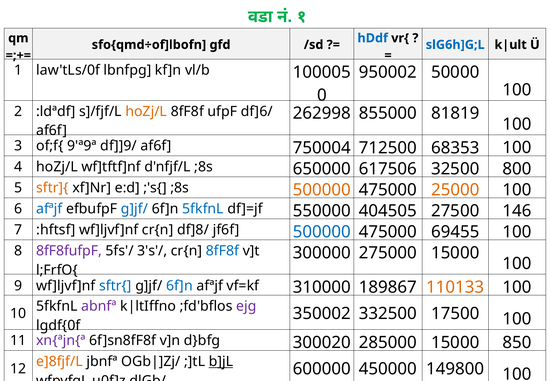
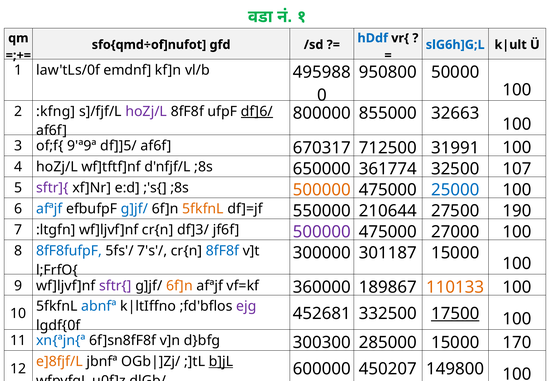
sfo{qmd÷of]lbofn: sfo{qmd÷of]lbofn -> sfo{qmd÷of]nufot (149, 45)
lbnfpg: lbnfpg -> emdnf (128, 70)
100005: 100005 -> 495988 (322, 72)
950002: 950002 -> 950800 (388, 72)
:ldªdf: :ldªdf -> :kfng (56, 111)
hoZj/L colour: orange -> purple (146, 111)
df]6/ underline: none -> present (257, 111)
262998: 262998 -> 800000 (322, 113)
81819: 81819 -> 32663 (455, 113)
df]]9/: df]]9/ -> df]]5/ (119, 146)
750004: 750004 -> 670317 (322, 148)
68353: 68353 -> 31991 (455, 148)
617506: 617506 -> 361774 (388, 169)
800: 800 -> 107 (517, 169)
sftr]{ colour: orange -> purple (52, 188)
25000 colour: orange -> blue (455, 190)
5fkfnL colour: blue -> orange (203, 209)
404505: 404505 -> 210644 (388, 211)
146: 146 -> 190 (517, 211)
:hftsf: :hftsf -> :ltgfn (56, 230)
df]8/: df]8/ -> df]3/ (193, 230)
500000 colour: blue -> purple (322, 232)
69455: 69455 -> 27000 (455, 232)
8fF8fufpF colour: purple -> blue (69, 251)
3's'/: 3's'/ -> 7's'/ (152, 251)
275000: 275000 -> 301187 (388, 253)
sftr{ colour: blue -> purple (115, 286)
6f]n colour: blue -> orange (179, 286)
310000: 310000 -> 360000 (322, 287)
abnfª colour: purple -> blue (99, 306)
350002: 350002 -> 452681 (322, 313)
17500 underline: none -> present (455, 313)
xn{ªjn{ª colour: purple -> blue (61, 340)
300020: 300020 -> 300300 (322, 342)
850: 850 -> 170 (517, 342)
450000: 450000 -> 450207 (388, 369)
